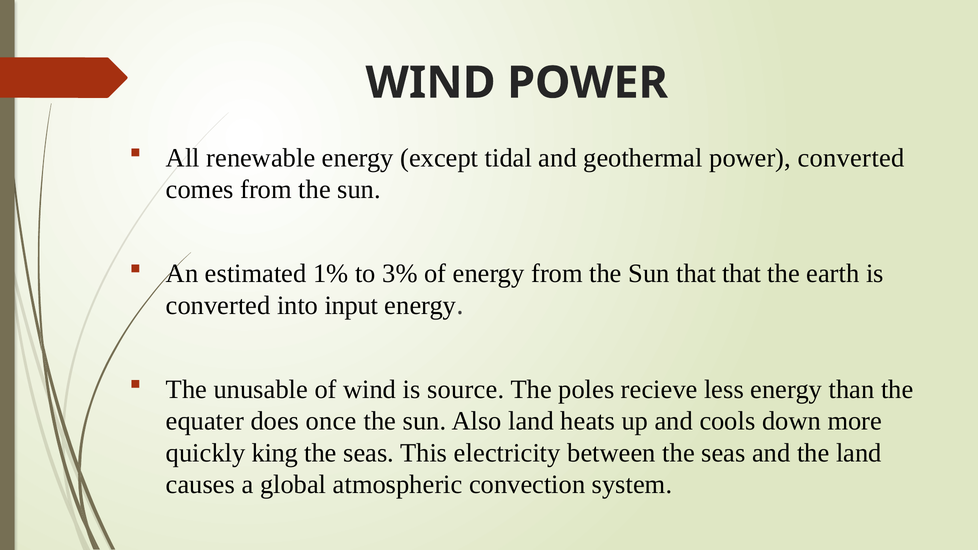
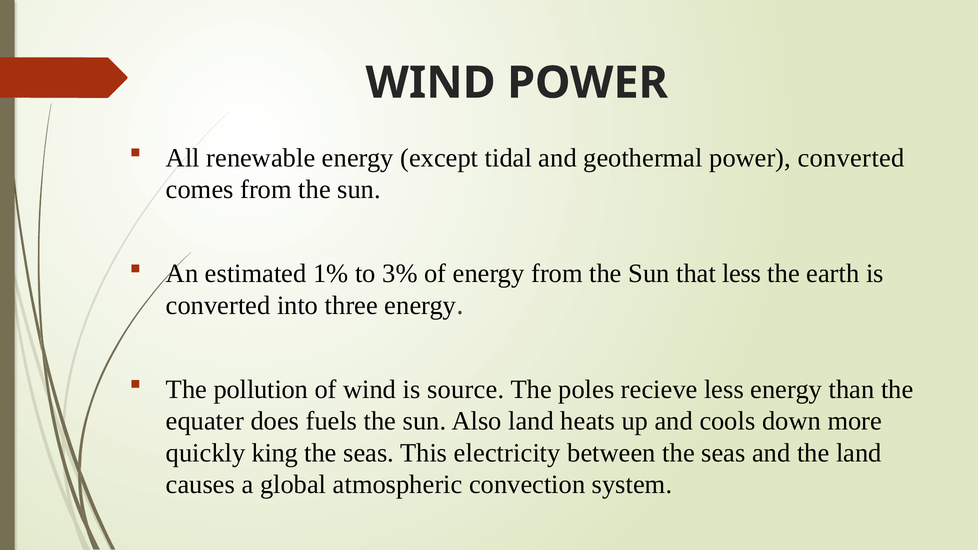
that that: that -> less (742, 274)
input: input -> three (351, 305)
unusable: unusable -> pollution (261, 389)
once: once -> fuels (331, 421)
